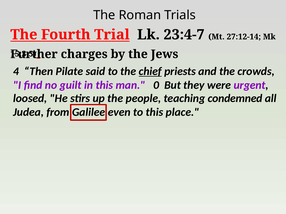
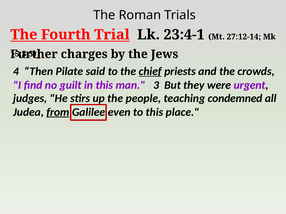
23:4-7: 23:4-7 -> 23:4-1 (184, 35)
0: 0 -> 3 (156, 85)
loosed: loosed -> judges (30, 98)
from underline: none -> present (58, 112)
